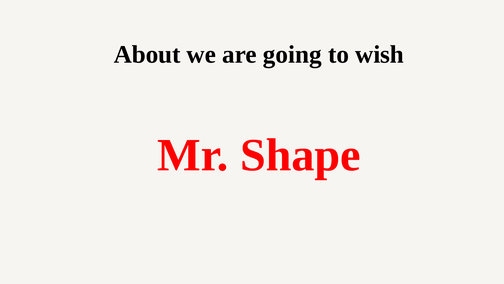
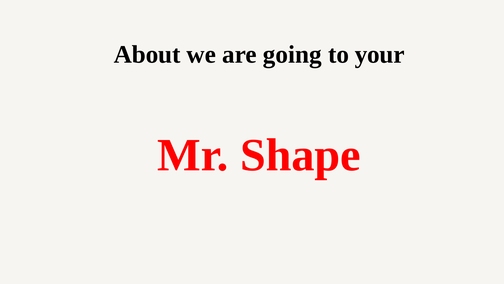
wish: wish -> your (380, 54)
